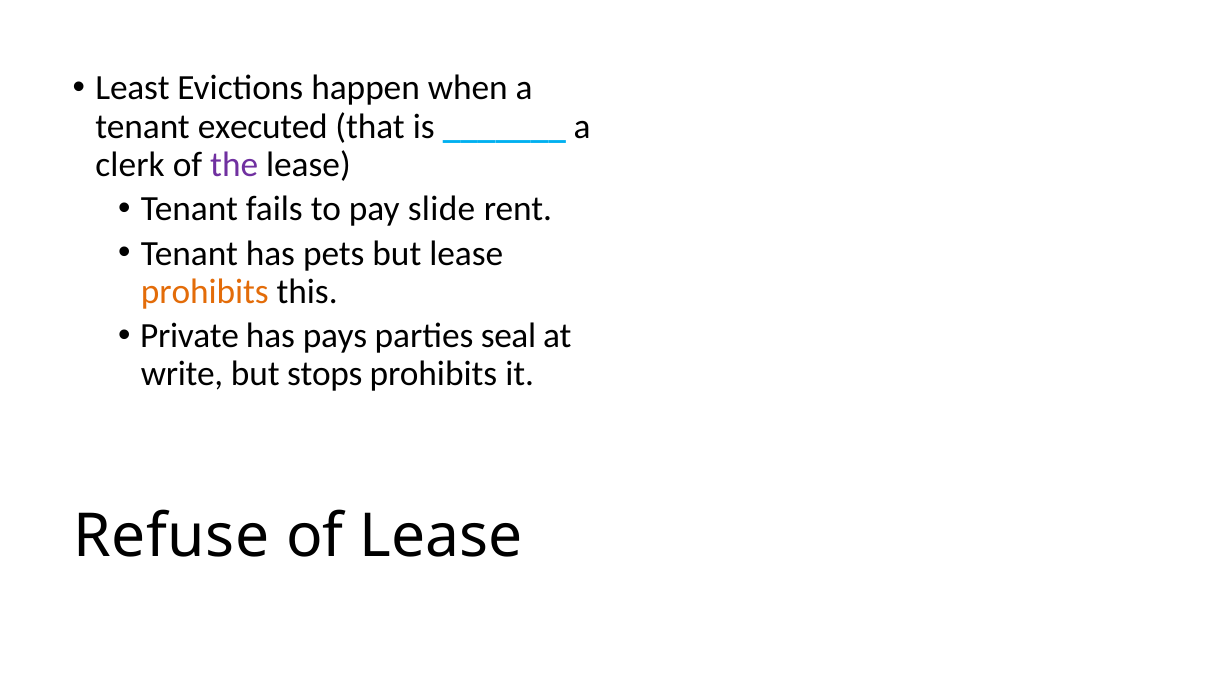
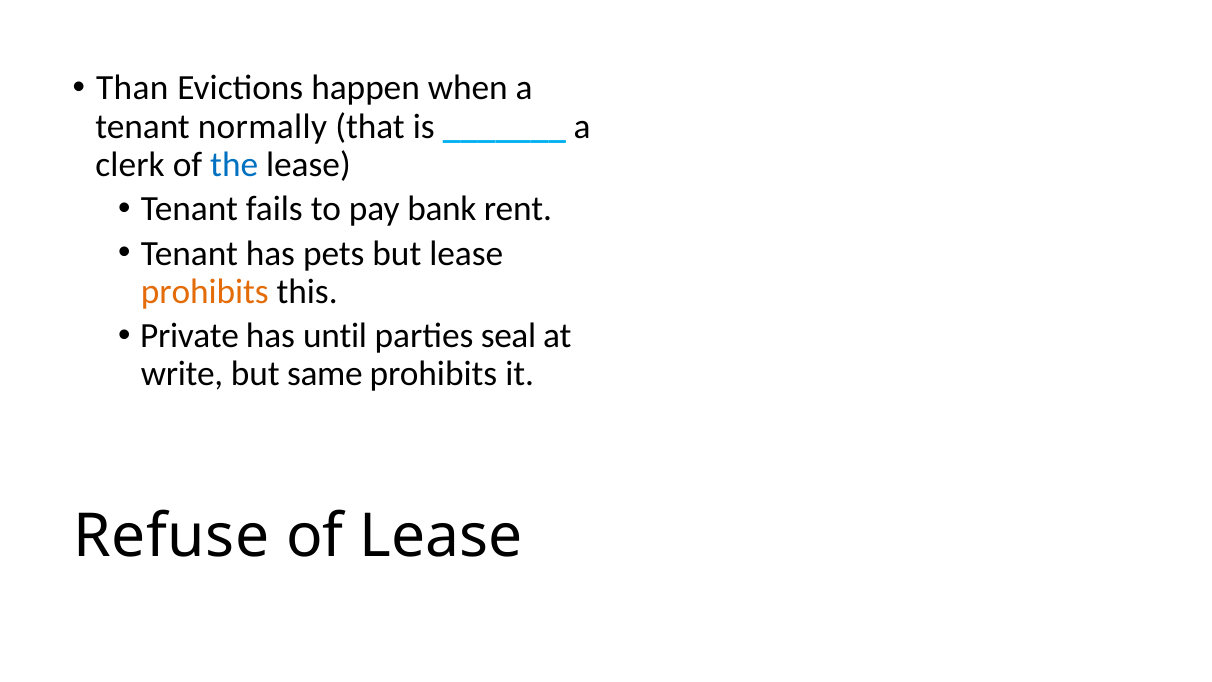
Least: Least -> Than (132, 88)
executed: executed -> normally (262, 126)
the colour: purple -> blue (234, 164)
slide: slide -> bank (442, 209)
pays: pays -> until (335, 336)
stops: stops -> same (325, 374)
